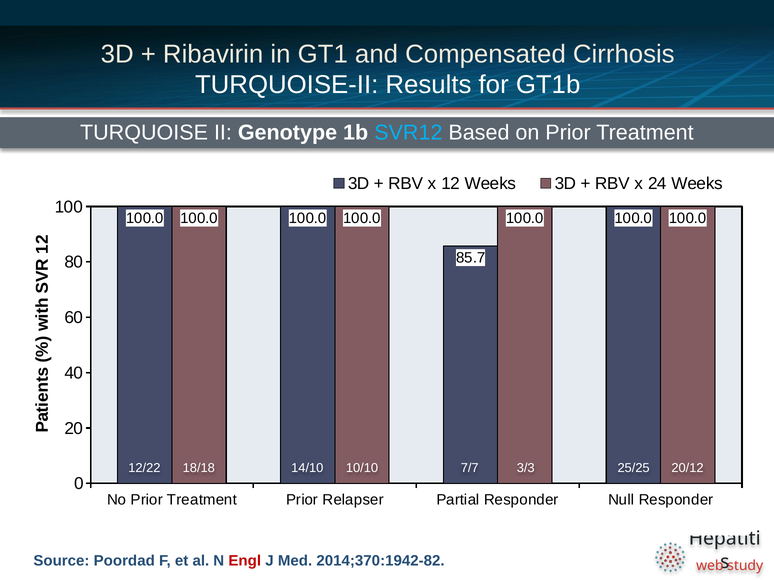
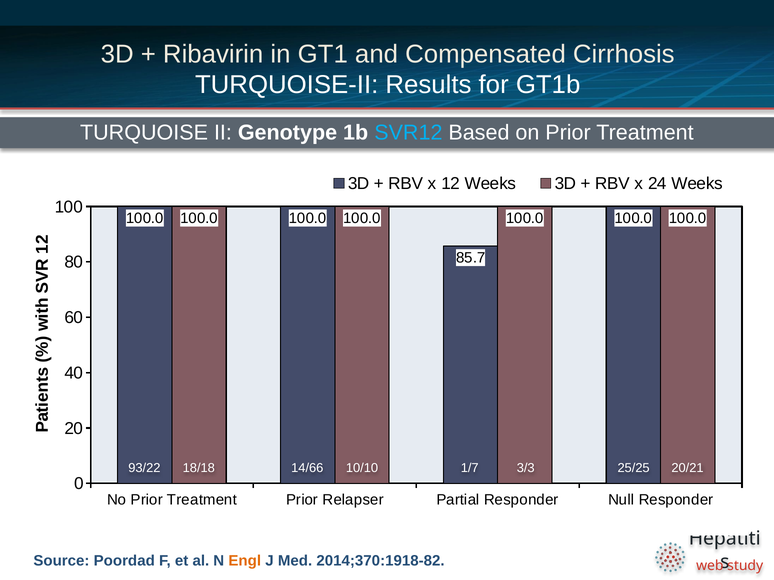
12/22: 12/22 -> 93/22 (144, 468)
14/10: 14/10 -> 14/66 (307, 468)
7/7: 7/7 -> 1/7 (470, 468)
20/12: 20/12 -> 20/21 (688, 468)
Engl colour: red -> orange (245, 562)
2014;370:1942-82: 2014;370:1942-82 -> 2014;370:1918-82 (381, 562)
